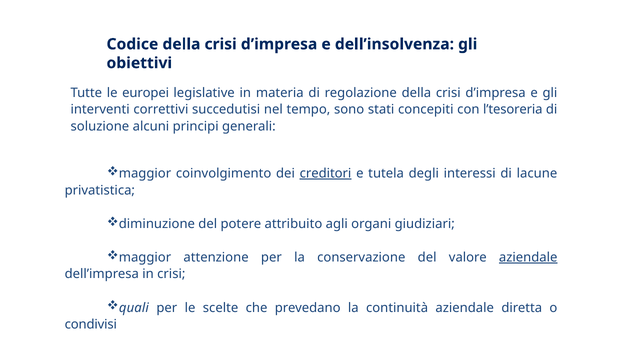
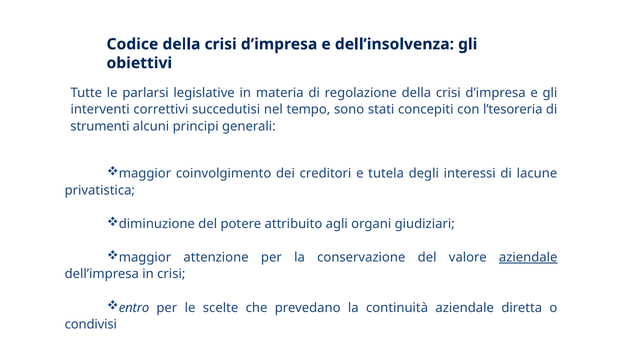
europei: europei -> parlarsi (146, 93)
soluzione: soluzione -> strumenti (100, 126)
creditori underline: present -> none (326, 173)
quali: quali -> entro (134, 307)
